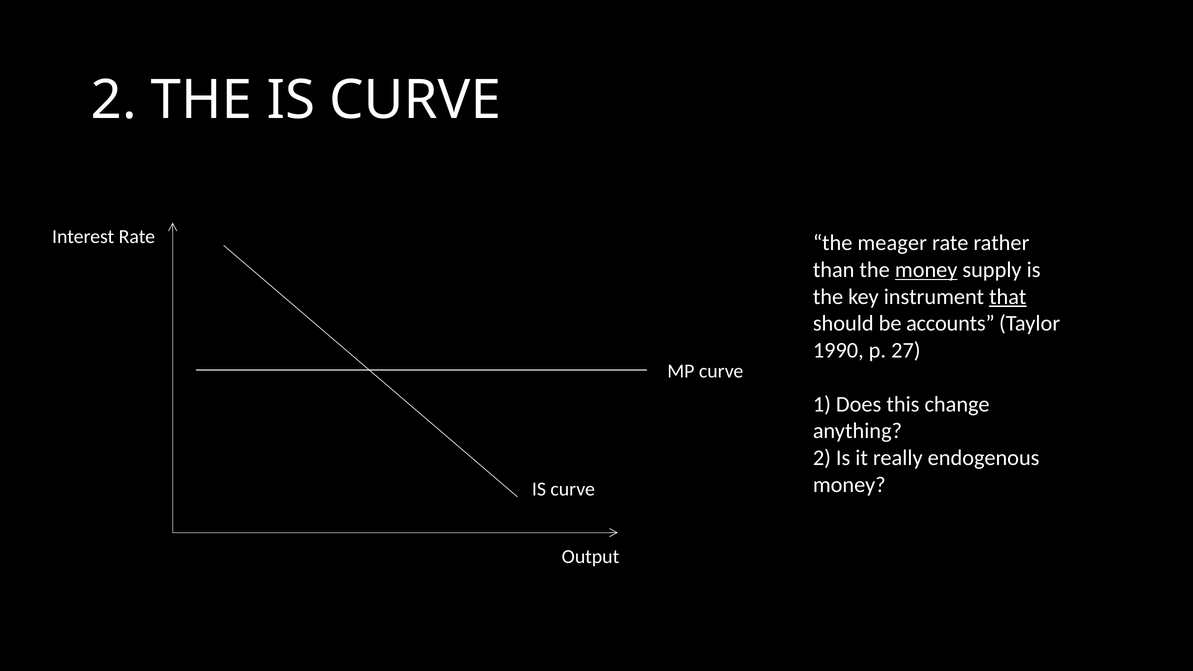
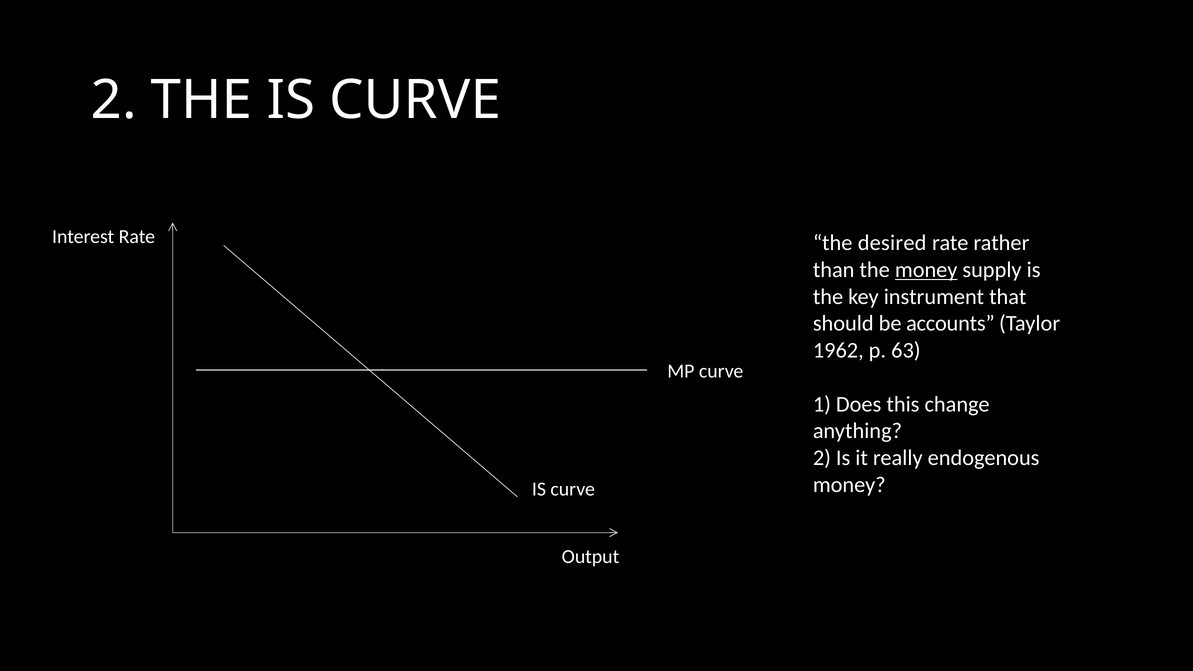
meager: meager -> desired (892, 243)
that underline: present -> none (1008, 297)
1990: 1990 -> 1962 (838, 350)
27: 27 -> 63 (906, 350)
